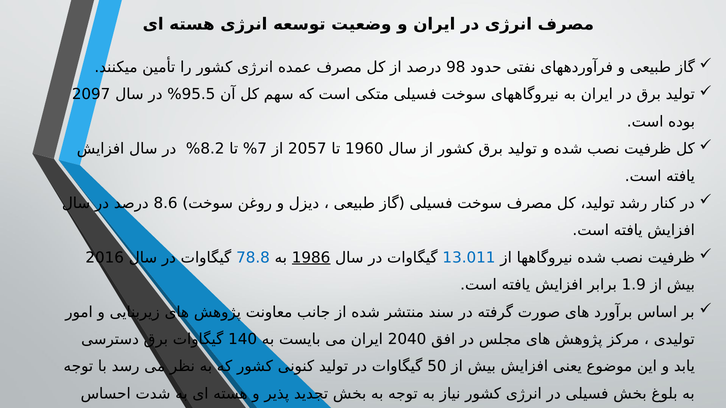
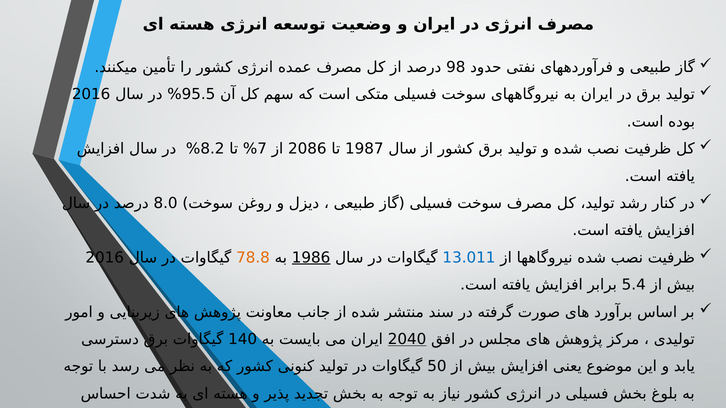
2097: 2097 -> 2016 (91, 95)
2057: 2057 -> 2086 (307, 149)
1960: 1960 -> 1987 (364, 149)
8.6: 8.6 -> 8.0 (166, 203)
78.8 colour: blue -> orange (253, 258)
1.9: 1.9 -> 5.4 (634, 285)
2040 underline: none -> present (407, 340)
